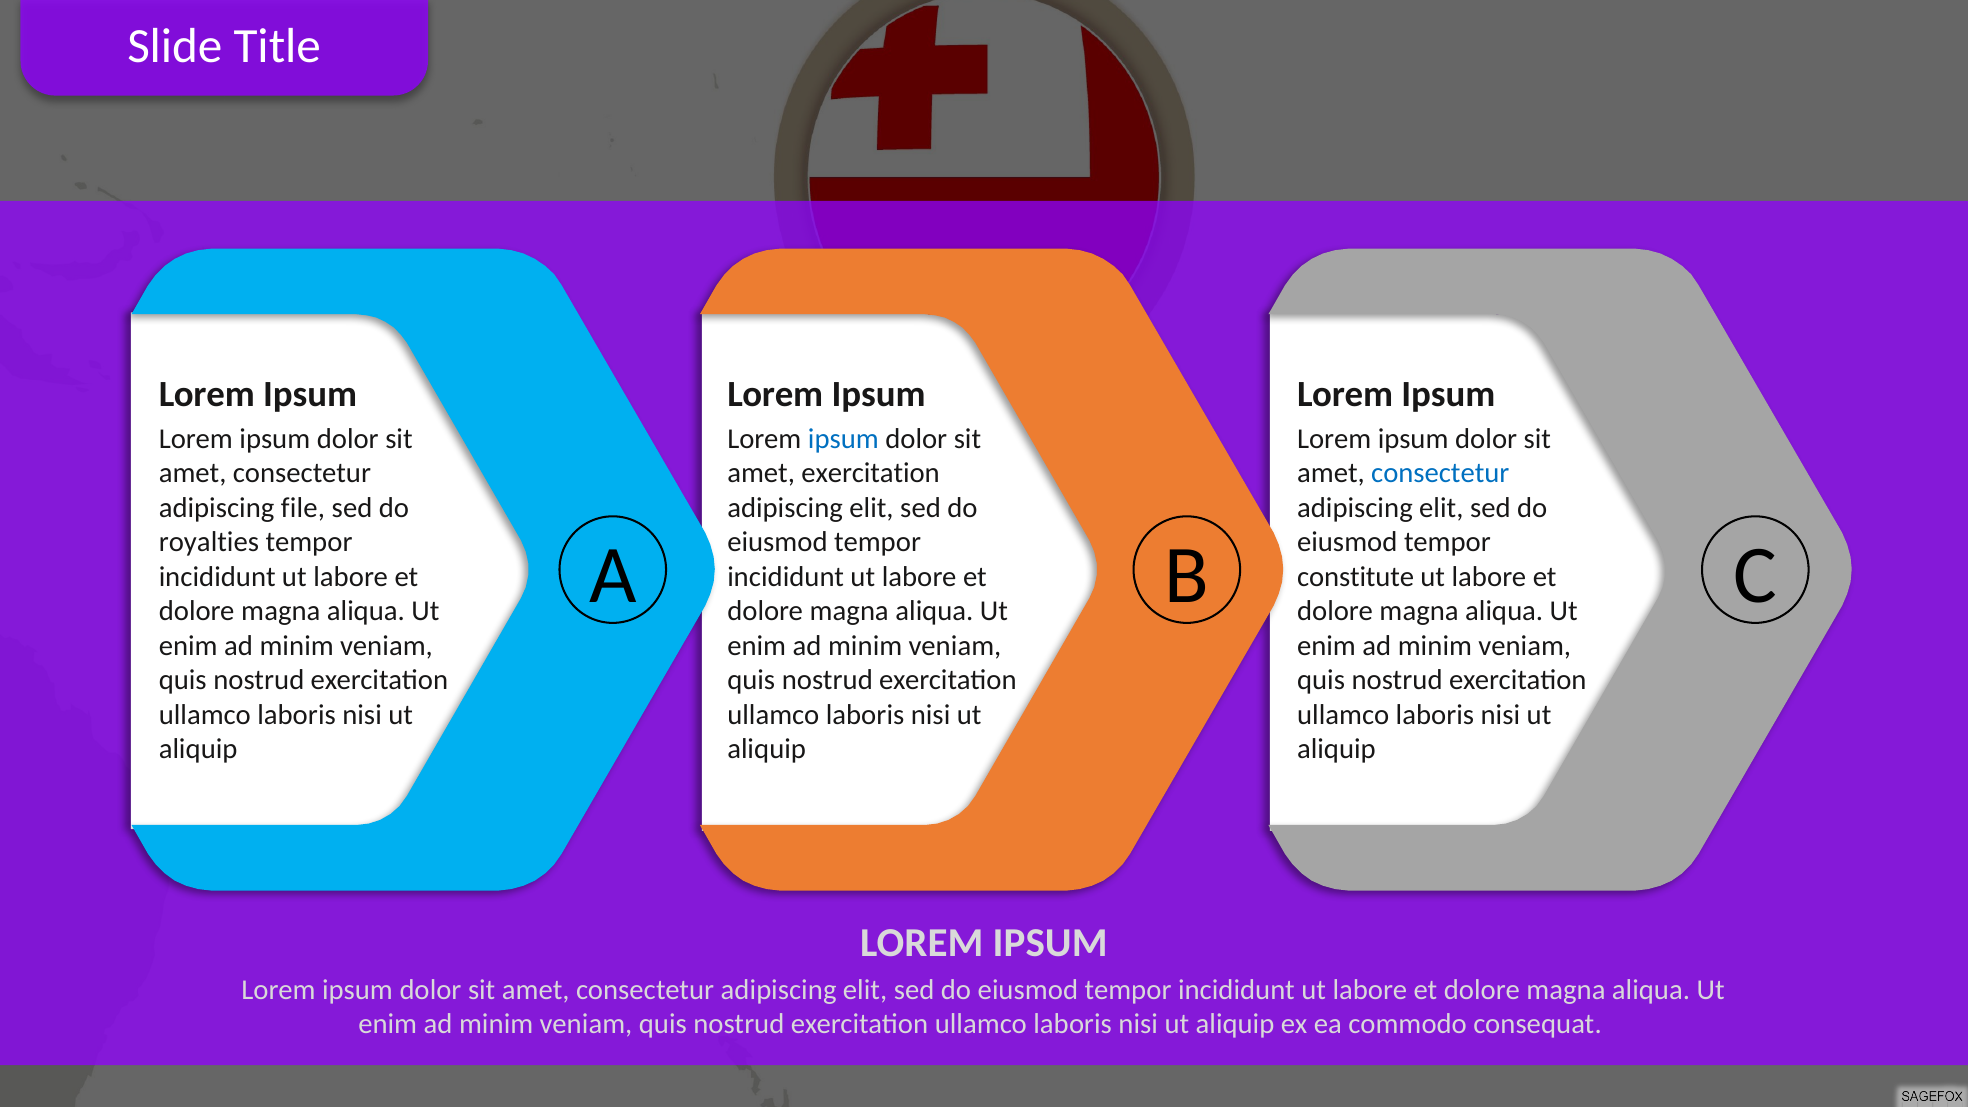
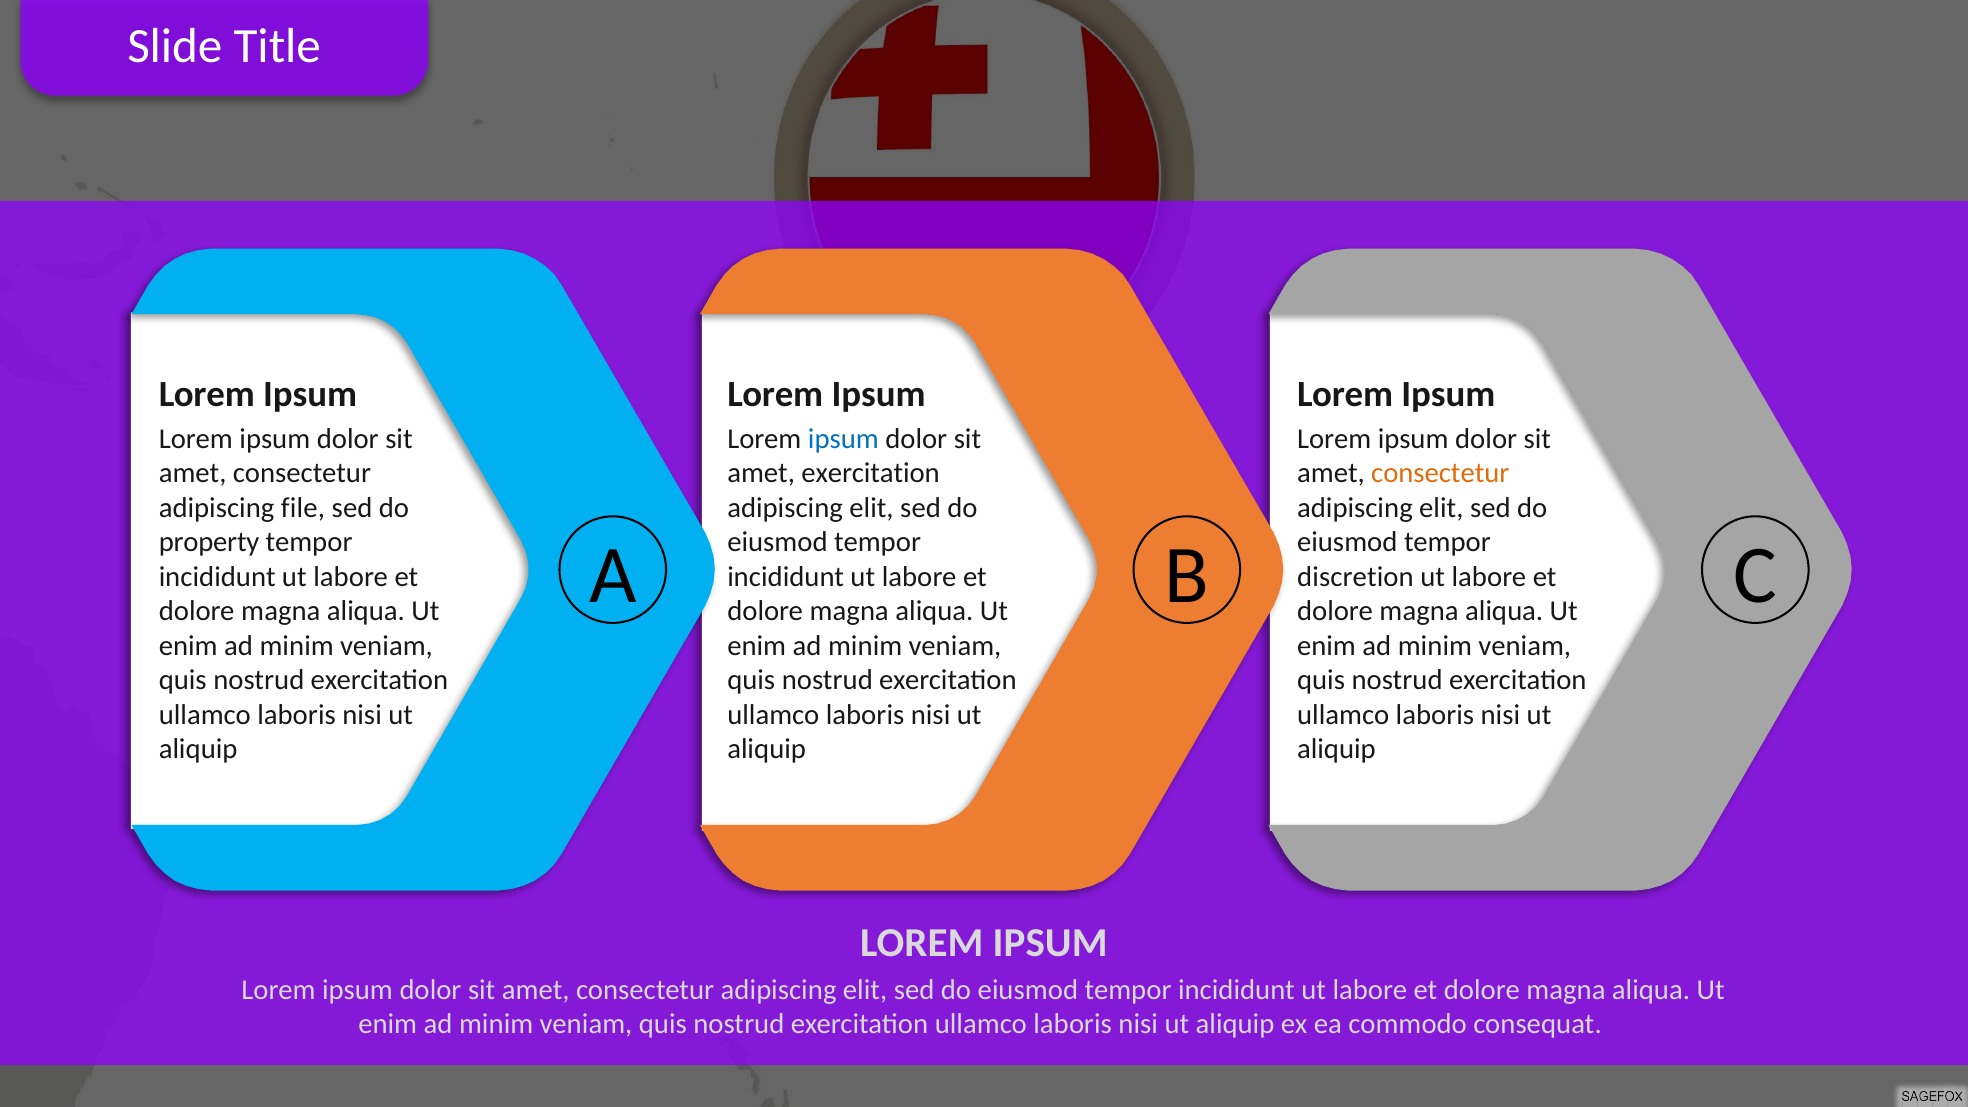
consectetur colour: blue -> orange (1440, 473)
royalties: royalties -> property (209, 542)
constitute: constitute -> discretion (1355, 577)
